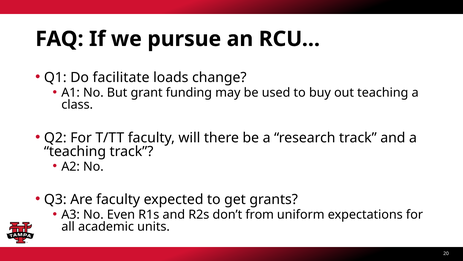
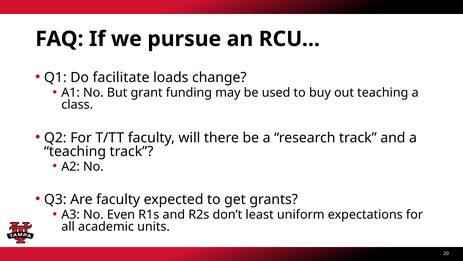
from: from -> least (260, 214)
